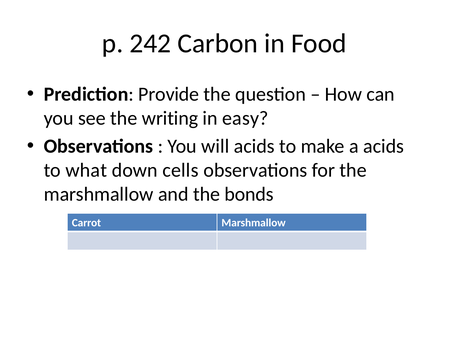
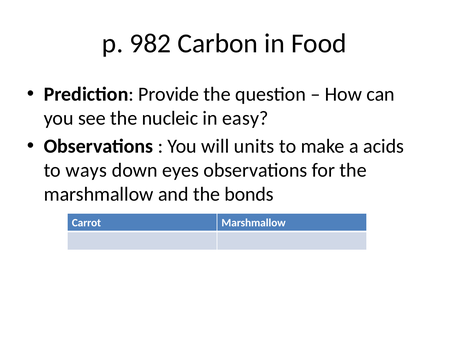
242: 242 -> 982 (150, 43)
writing: writing -> nucleic (170, 118)
will acids: acids -> units (254, 146)
what: what -> ways (86, 170)
cells: cells -> eyes (181, 170)
